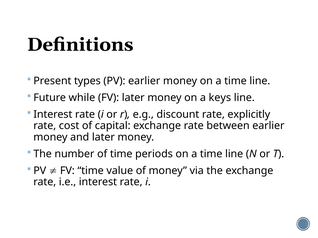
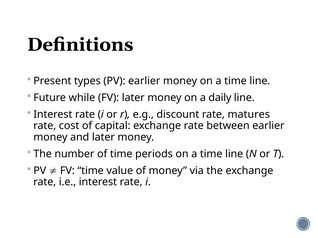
keys: keys -> daily (220, 98)
explicitly: explicitly -> matures (249, 115)
